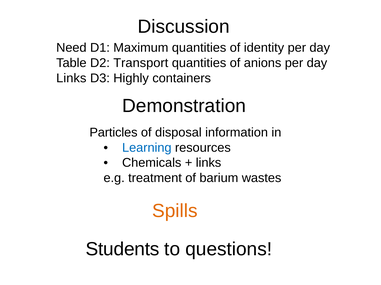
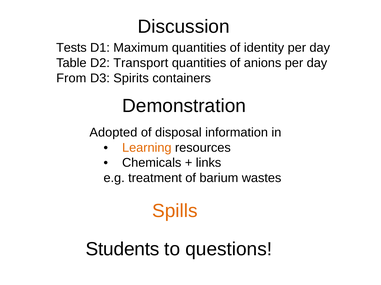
Need: Need -> Tests (71, 48)
Links: Links -> From (71, 78)
Highly: Highly -> Spirits (131, 78)
Particles: Particles -> Adopted (113, 133)
Learning colour: blue -> orange (147, 148)
